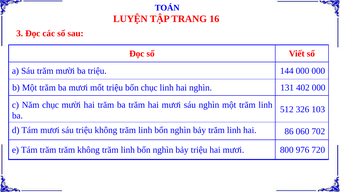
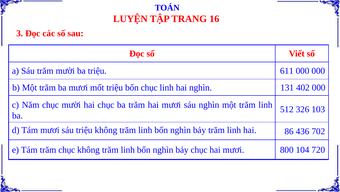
144: 144 -> 611 (287, 71)
hai trăm: trăm -> chục (106, 105)
060: 060 -> 436 (303, 131)
trăm trăm: trăm -> chục (67, 150)
bảy triệu: triệu -> chục (199, 150)
976: 976 -> 104 (303, 150)
